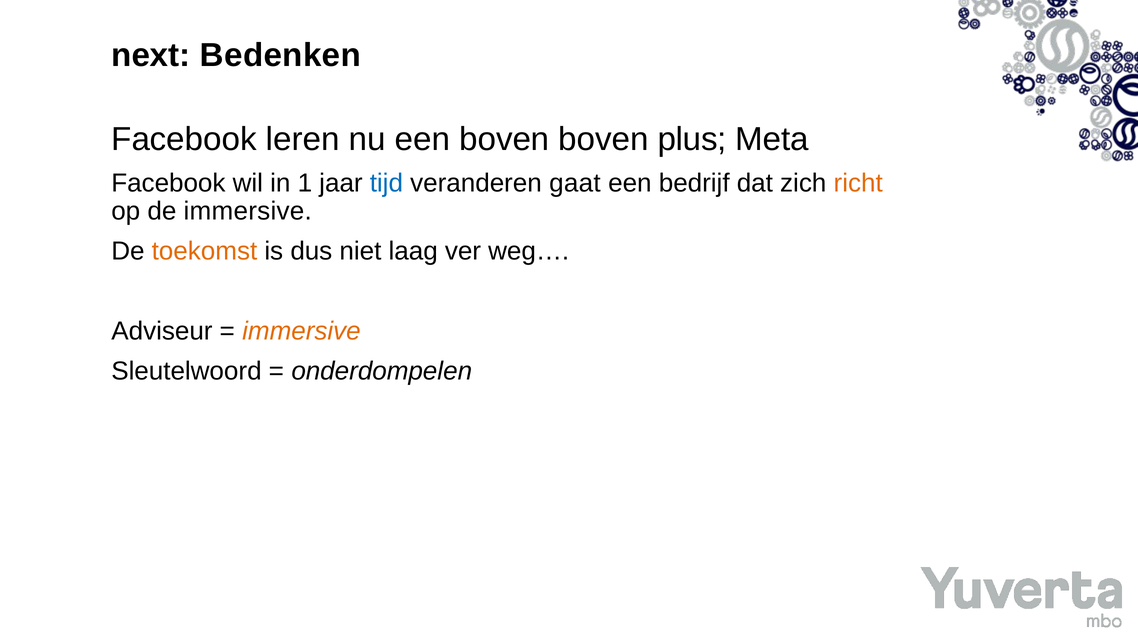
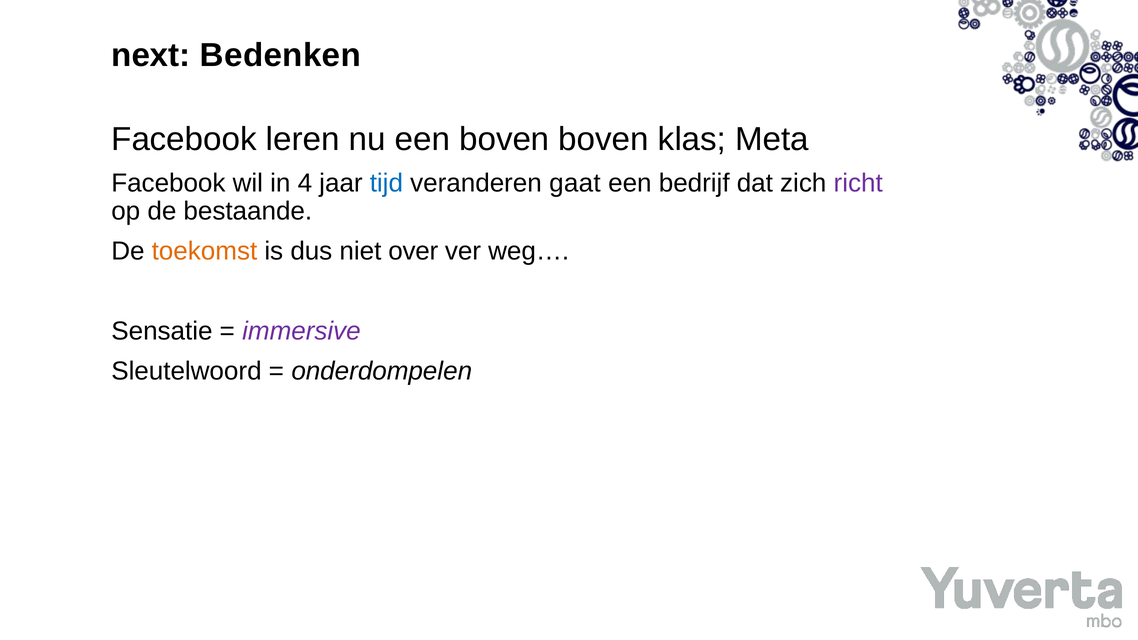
plus: plus -> klas (692, 139)
1: 1 -> 4 (305, 183)
richt colour: orange -> purple (858, 183)
de immersive: immersive -> bestaande (248, 211)
laag: laag -> over (413, 251)
Adviseur: Adviseur -> Sensatie (162, 331)
immersive colour: orange -> purple (301, 331)
